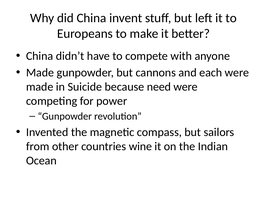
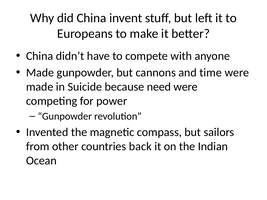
each: each -> time (211, 73)
wine: wine -> back (140, 147)
